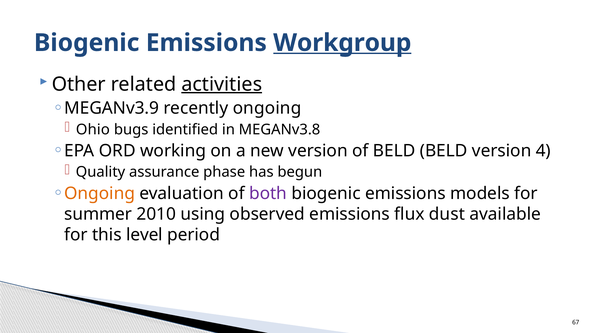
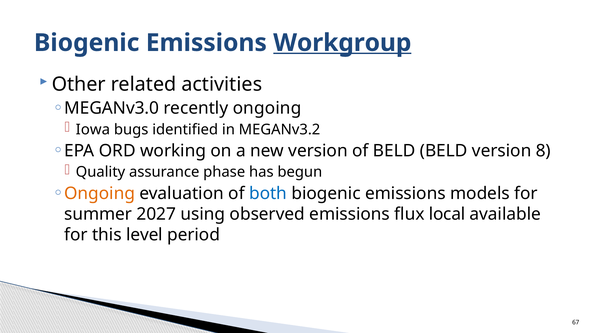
activities underline: present -> none (222, 84)
MEGANv3.9: MEGANv3.9 -> MEGANv3.0 (112, 108)
Ohio: Ohio -> Iowa (93, 129)
MEGANv3.8: MEGANv3.8 -> MEGANv3.2 (279, 129)
4: 4 -> 8 (543, 151)
both colour: purple -> blue (268, 193)
2010: 2010 -> 2027 (156, 214)
dust: dust -> local (447, 214)
